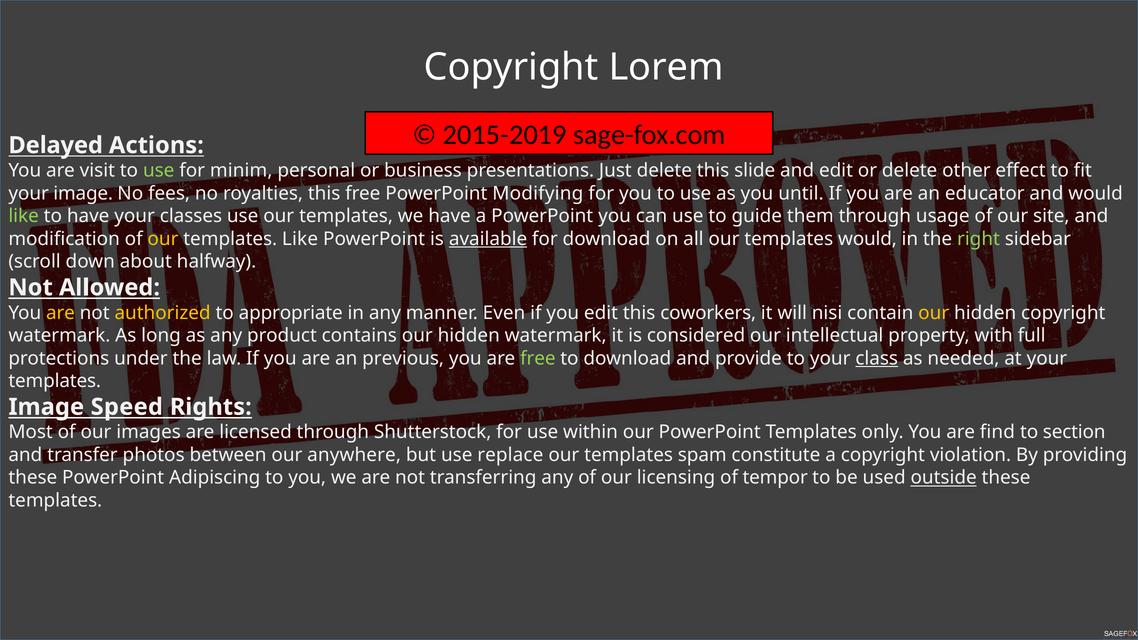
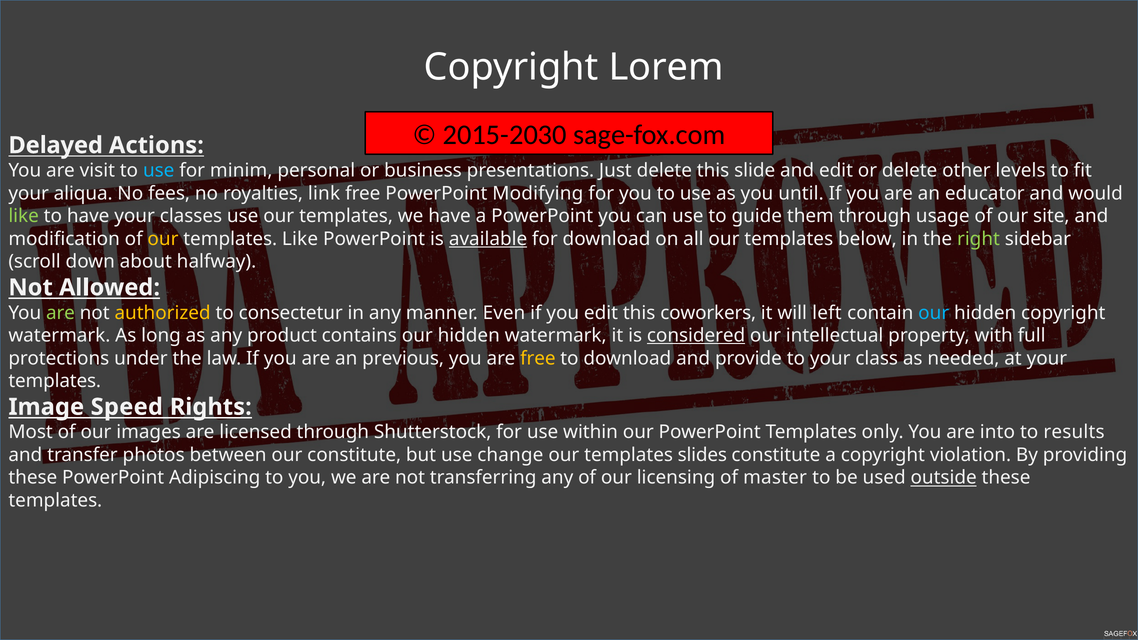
2015-2019: 2015-2019 -> 2015-2030 (505, 135)
use colour: light green -> light blue (159, 171)
effect: effect -> levels (1021, 171)
your image: image -> aliqua (83, 193)
royalties this: this -> link (324, 193)
templates would: would -> below (867, 239)
are colour: yellow -> light green (60, 313)
appropriate: appropriate -> consectetur (291, 313)
nisi: nisi -> left (827, 313)
our colour: yellow -> light blue (934, 313)
considered underline: none -> present (696, 336)
free colour: light green -> yellow (538, 358)
class underline: present -> none (877, 358)
find: find -> into (997, 432)
section: section -> results (1074, 432)
our anywhere: anywhere -> constitute (354, 455)
replace: replace -> change (510, 455)
spam: spam -> slides (702, 455)
tempor: tempor -> master (775, 478)
